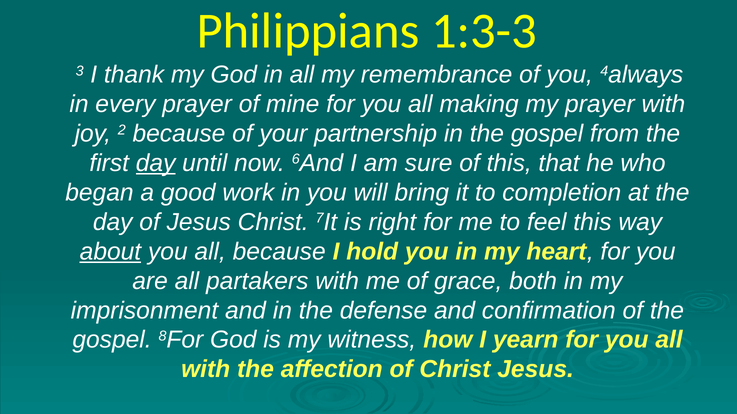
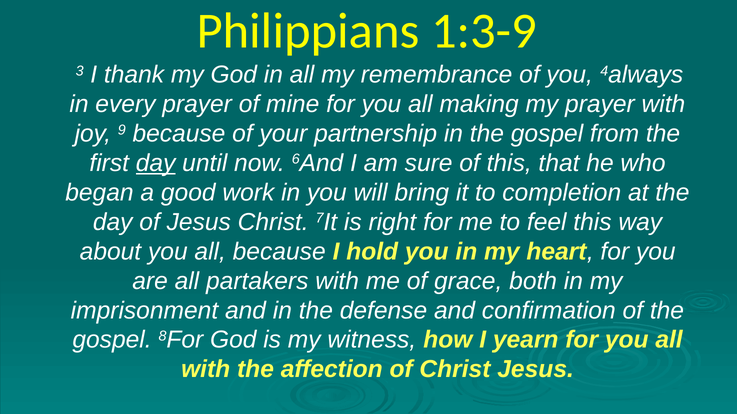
1:3-3: 1:3-3 -> 1:3-9 (484, 31)
2: 2 -> 9 (122, 130)
about underline: present -> none (110, 252)
